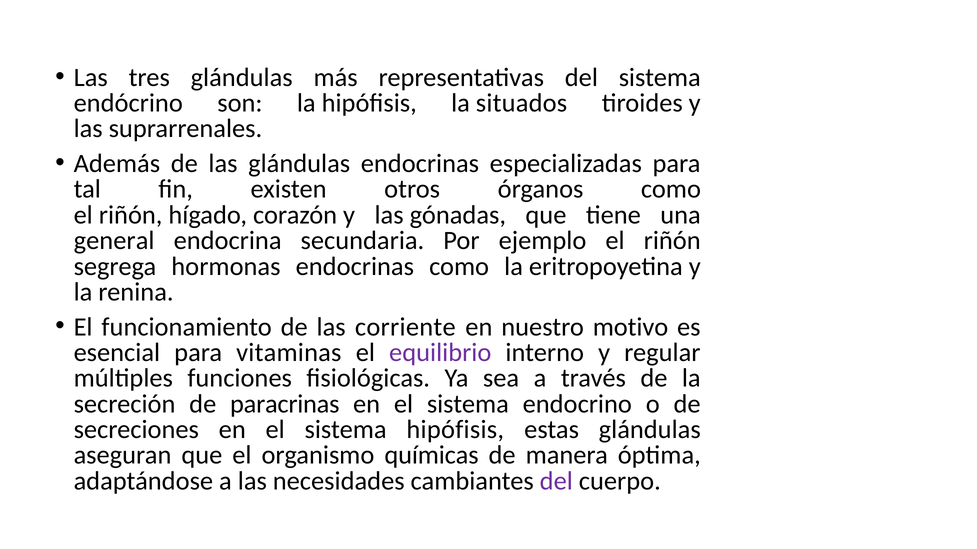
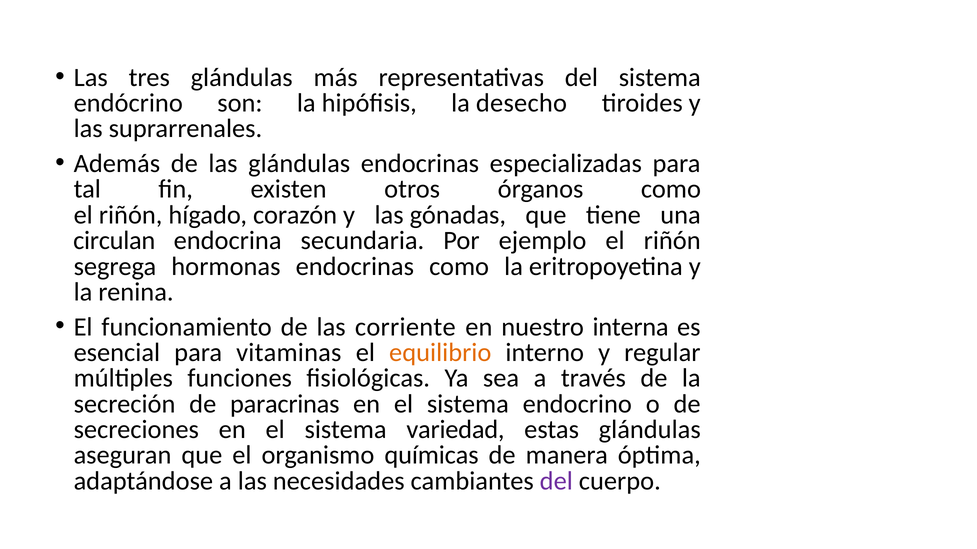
situados: situados -> desecho (522, 103)
general: general -> circulan (114, 241)
motivo: motivo -> interna (631, 327)
equilibrio colour: purple -> orange (440, 353)
sistema hipófisis: hipófisis -> variedad (455, 430)
